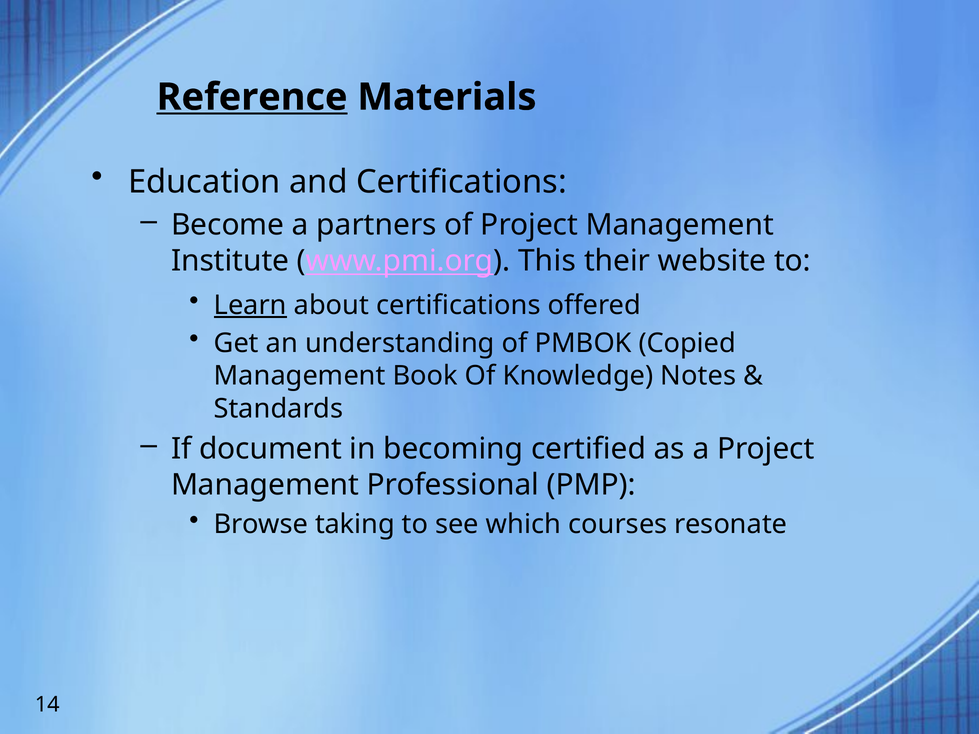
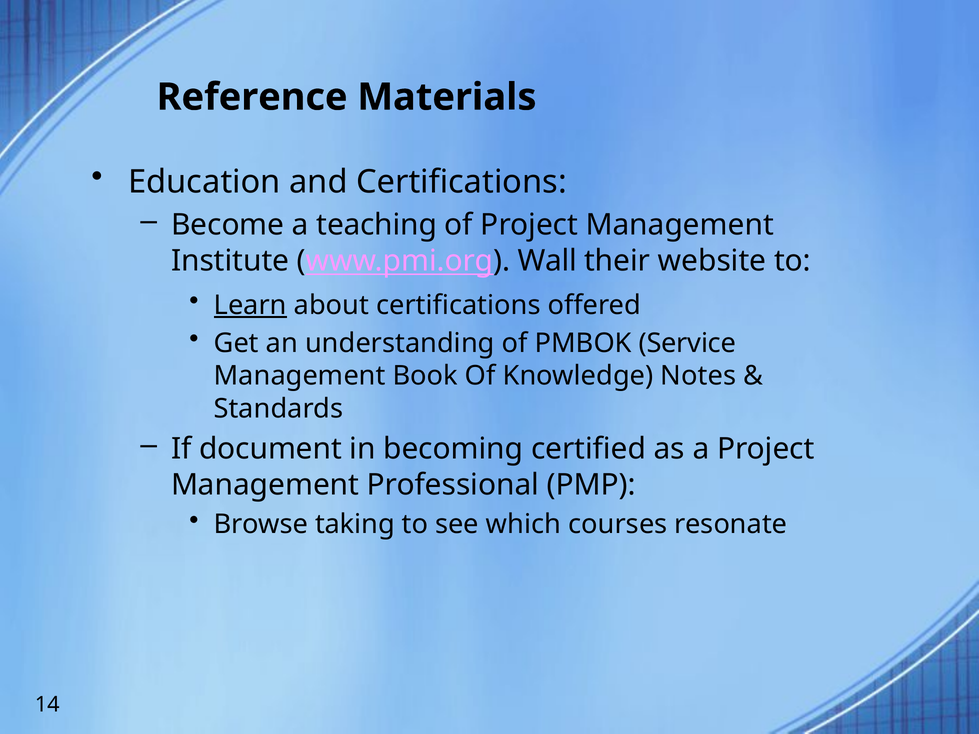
Reference underline: present -> none (252, 97)
partners: partners -> teaching (377, 225)
This: This -> Wall (547, 261)
Copied: Copied -> Service (687, 343)
